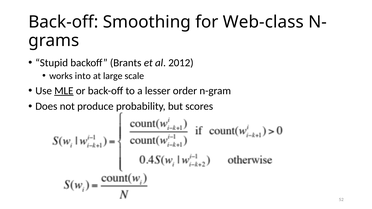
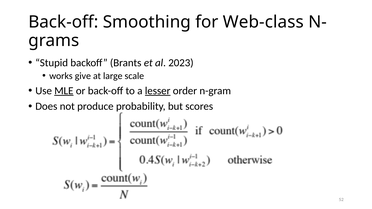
2012: 2012 -> 2023 (181, 63)
into: into -> give (83, 76)
lesser underline: none -> present (158, 91)
